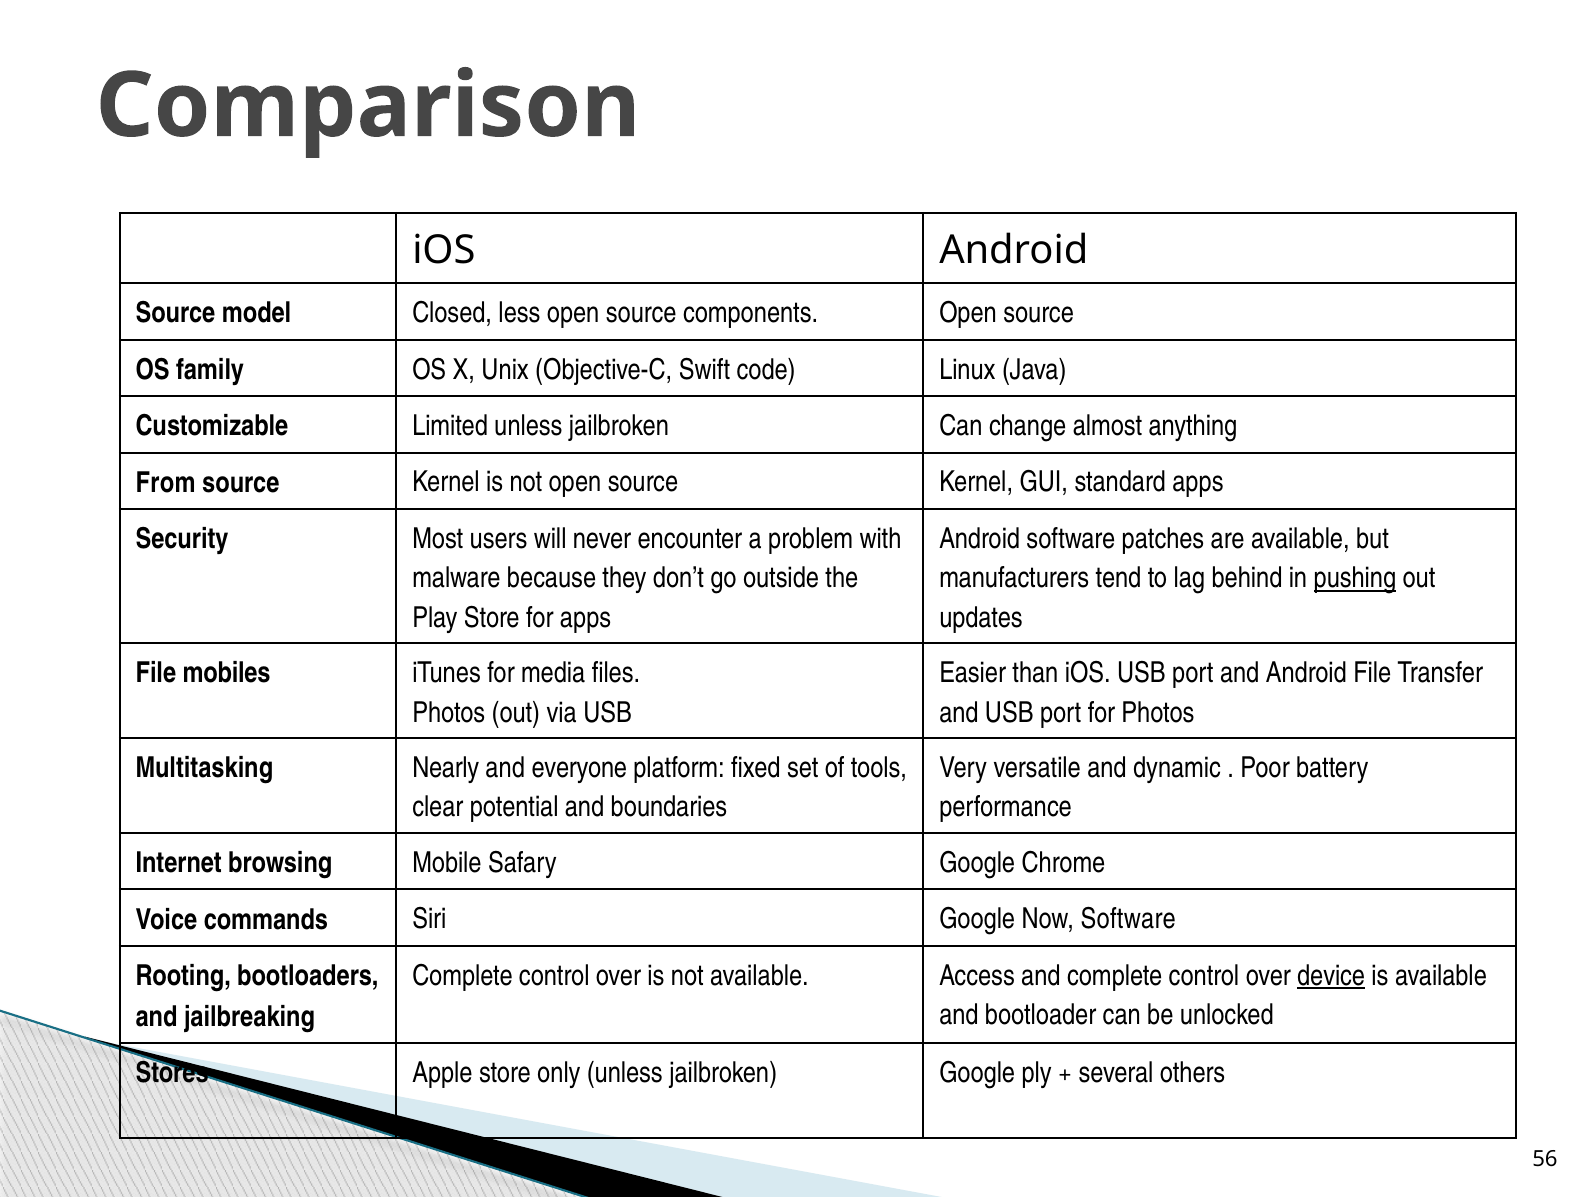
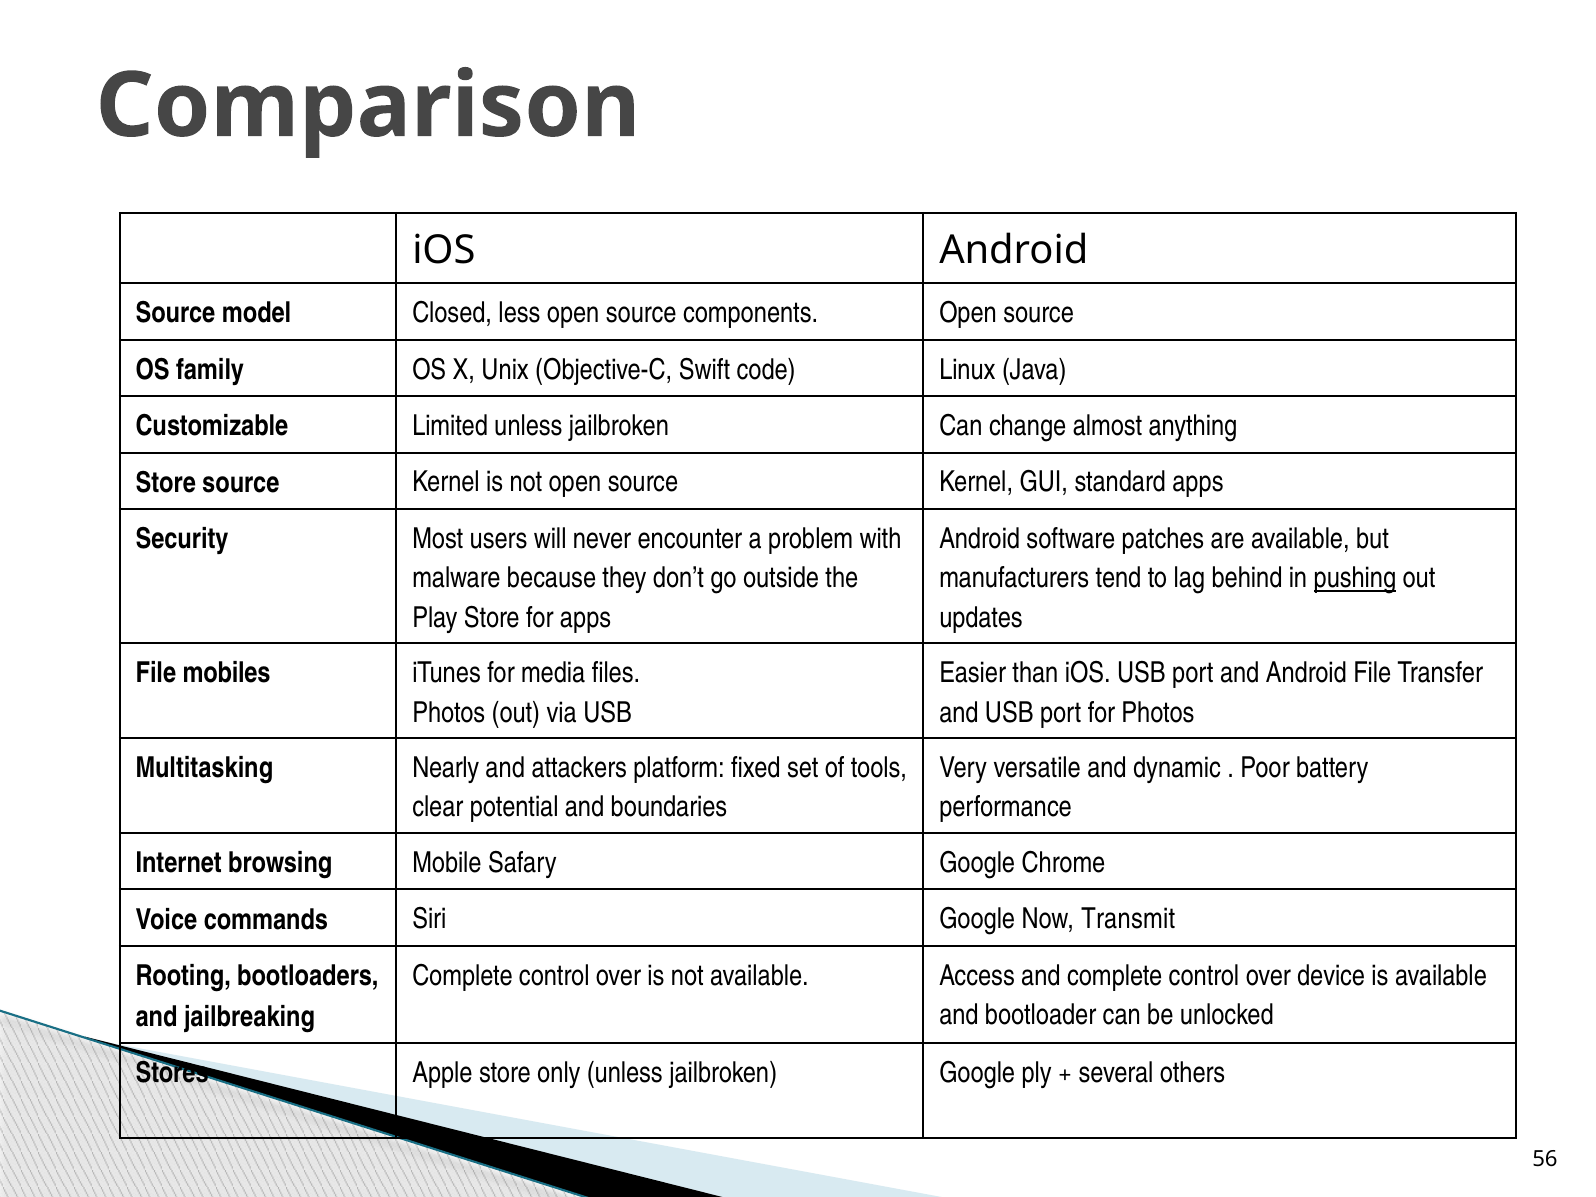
From: From -> Store (166, 483)
everyone: everyone -> attackers (579, 768)
Now Software: Software -> Transmit (1128, 919)
device underline: present -> none (1331, 976)
